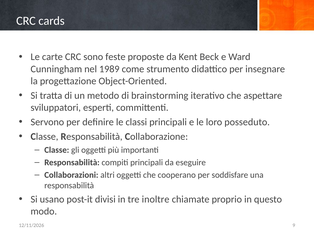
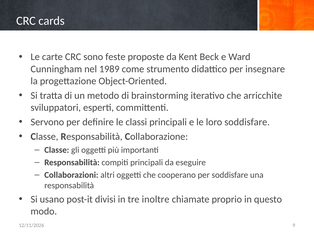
aspettare: aspettare -> arricchite (263, 95)
loro posseduto: posseduto -> soddisfare (247, 122)
